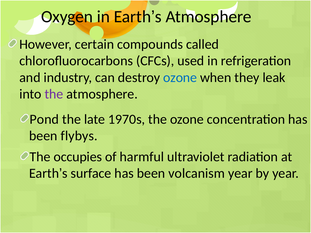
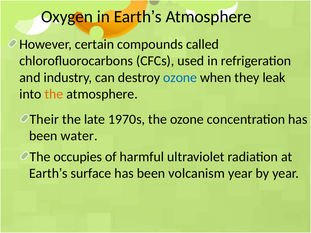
the colour: purple -> orange (54, 94)
Pond: Pond -> Their (44, 119)
flybys: flybys -> water (79, 136)
